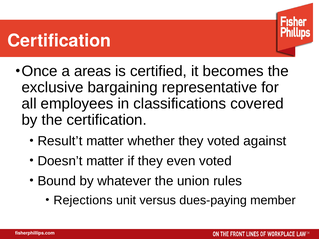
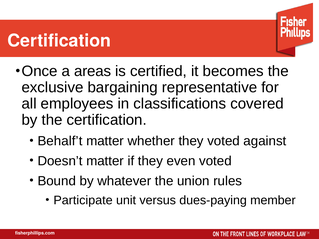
Result’t: Result’t -> Behalf’t (60, 141)
Rejections: Rejections -> Participate (83, 200)
